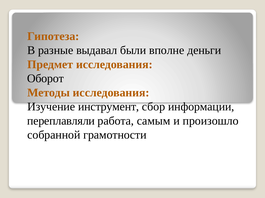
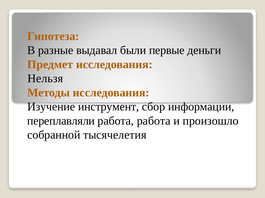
вполне: вполне -> первые (167, 50)
Оборот: Оборот -> Нельзя (45, 79)
работа самым: самым -> работа (154, 121)
грамотности: грамотности -> тысячелетия (115, 135)
